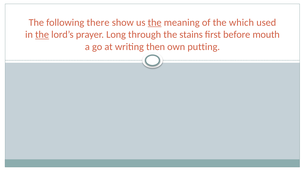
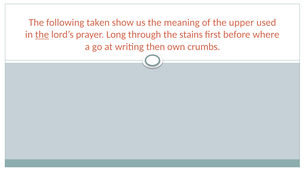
there: there -> taken (98, 23)
the underline: present -> none (155, 23)
which: which -> upper (241, 23)
mouth: mouth -> where (266, 35)
putting: putting -> crumbs (204, 47)
